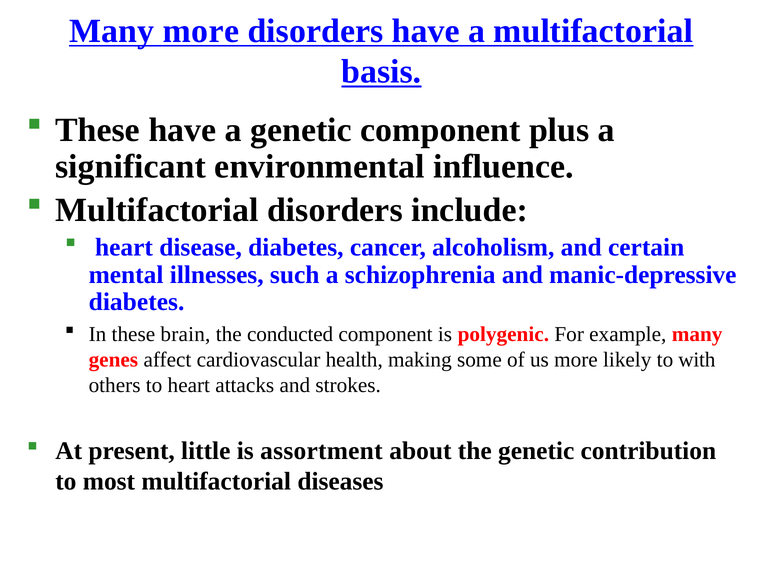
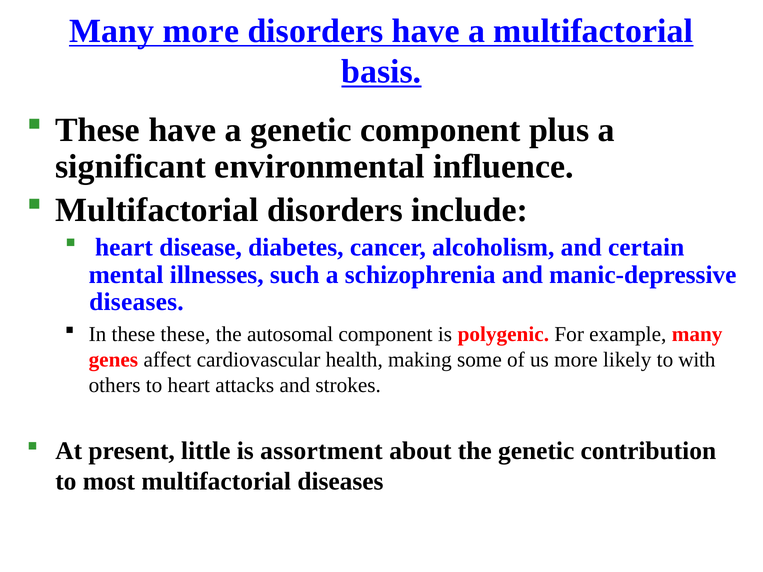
diabetes: diabetes -> diseases (136, 302)
these brain: brain -> these (185, 335)
conducted: conducted -> autosomal (290, 335)
